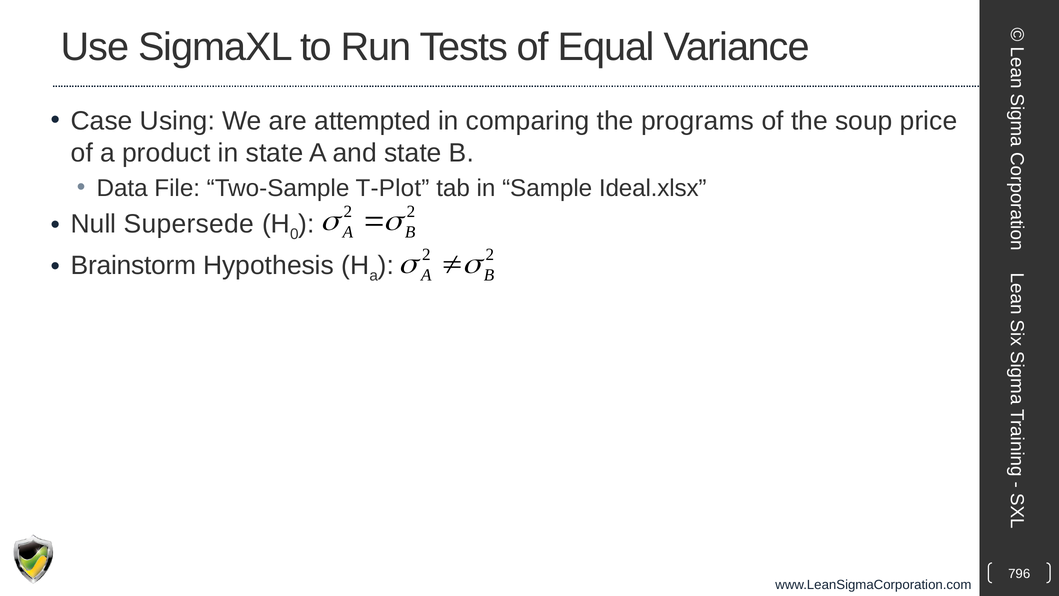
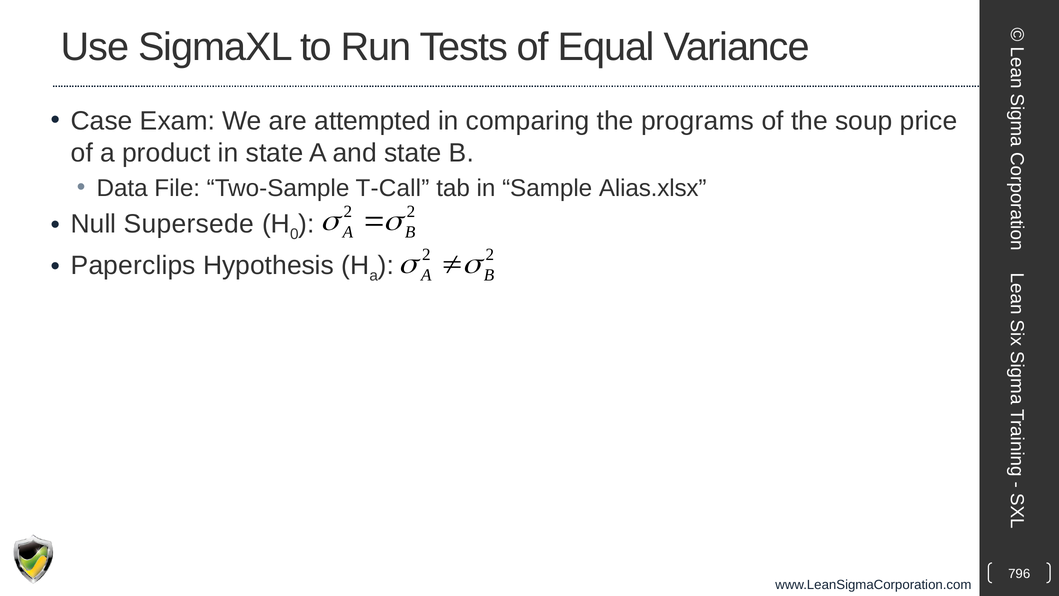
Using: Using -> Exam (177, 121)
T-Plot: T-Plot -> T-Call (392, 188)
Ideal.xlsx: Ideal.xlsx -> Alias.xlsx (653, 188)
Brainstorm: Brainstorm -> Paperclips (133, 265)
